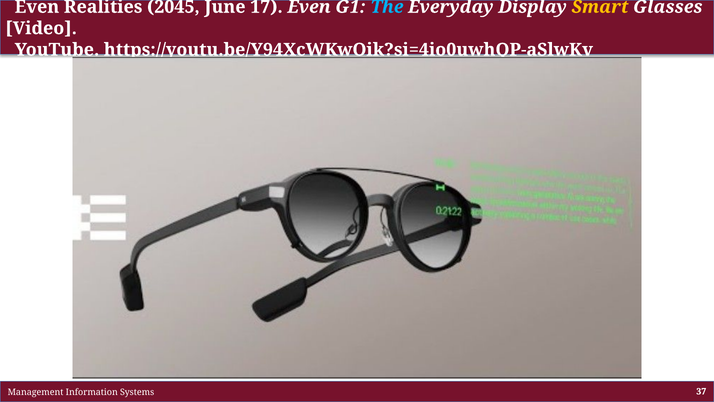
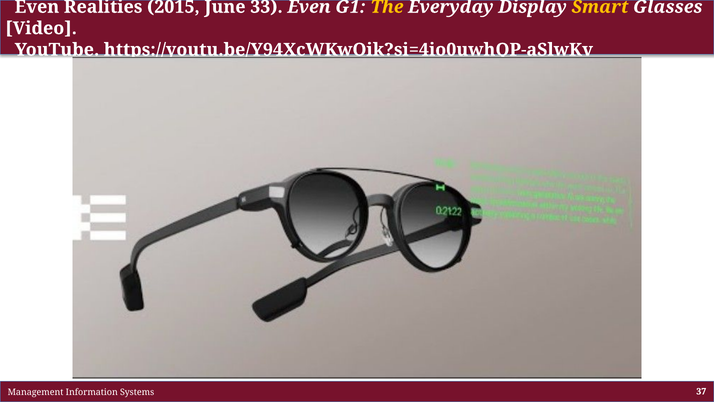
2045: 2045 -> 2015 (173, 7)
17: 17 -> 33 (266, 7)
The colour: light blue -> yellow (387, 7)
